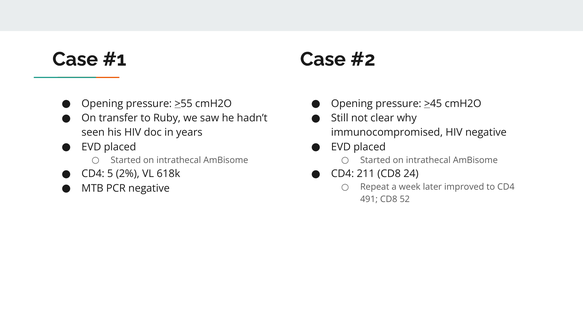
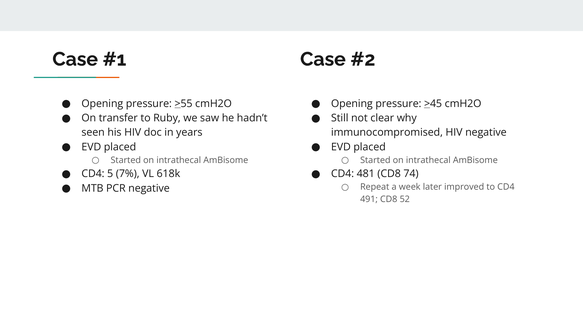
2%: 2% -> 7% (128, 174)
211: 211 -> 481 (366, 174)
24: 24 -> 74 (411, 174)
